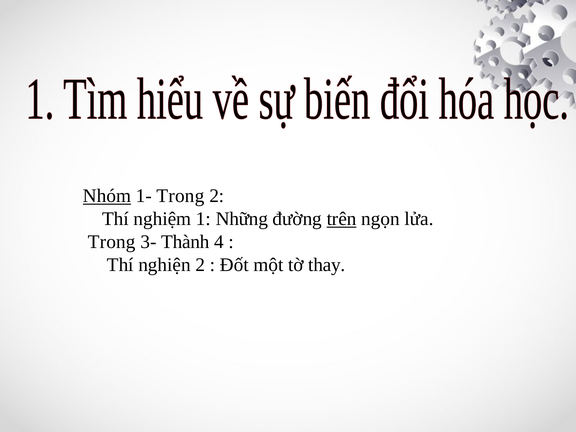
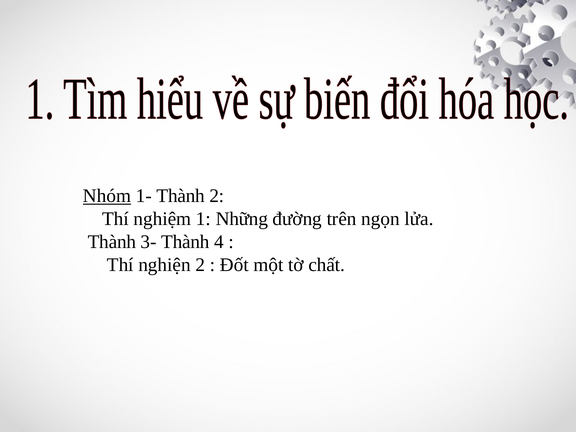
1- Trong: Trong -> Thành (181, 196)
trên underline: present -> none (342, 219)
Trong: Trong -> Thành (112, 242)
thay: thay -> chất (327, 265)
